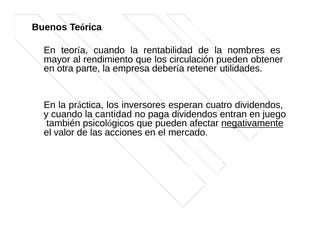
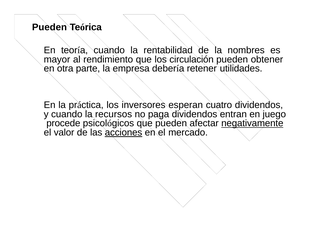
Buenos: Buenos -> Pueden (49, 27)
cantidad: cantidad -> recursos (114, 114)
también: también -> procede (63, 124)
acciones underline: none -> present (124, 133)
